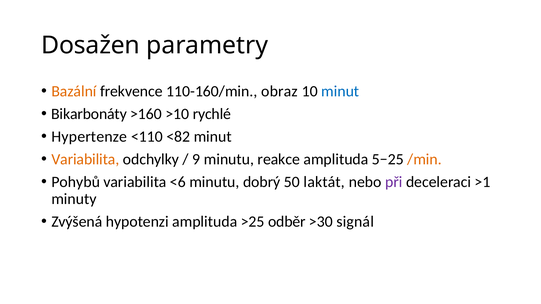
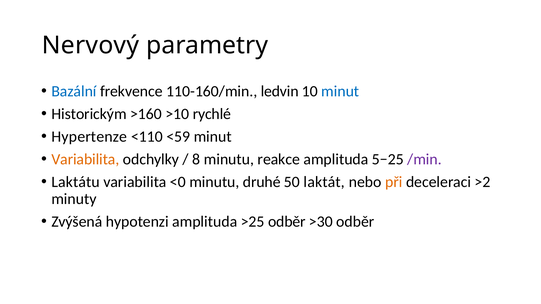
Dosažen: Dosažen -> Nervový (90, 45)
Bazální colour: orange -> blue (74, 91)
obraz: obraz -> ledvin (280, 91)
Bikarbonáty: Bikarbonáty -> Historickým (89, 114)
<82: <82 -> <59 (178, 137)
9: 9 -> 8 (196, 160)
/min colour: orange -> purple (425, 160)
Pohybů: Pohybů -> Laktátu (76, 182)
<6: <6 -> <0 (178, 182)
dobrý: dobrý -> druhé (262, 182)
při colour: purple -> orange (394, 182)
>1: >1 -> >2 (483, 182)
>30 signál: signál -> odběr (355, 222)
